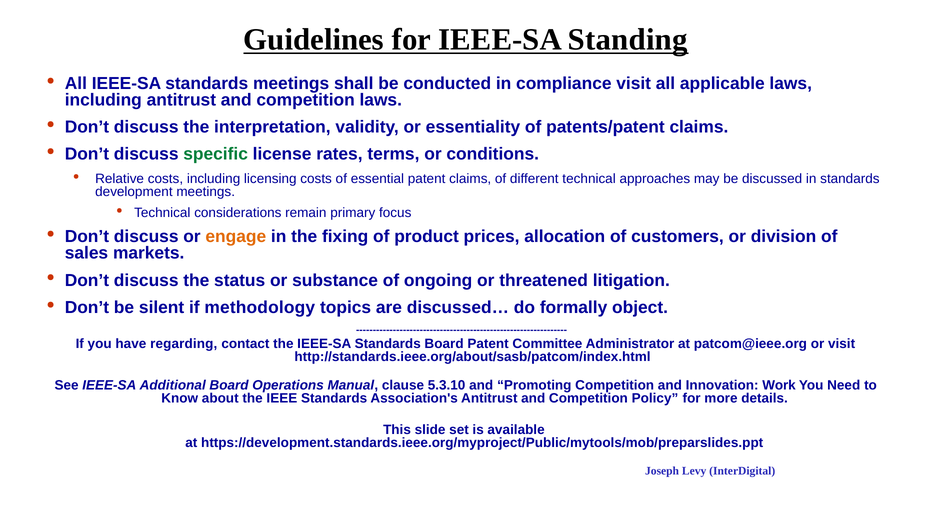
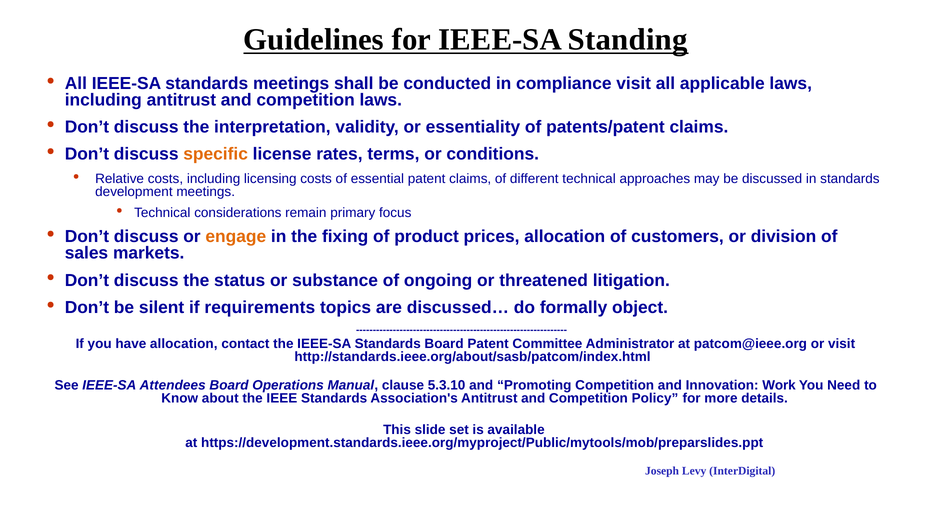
specific colour: green -> orange (216, 154)
methodology: methodology -> requirements (260, 307)
have regarding: regarding -> allocation (184, 344)
Additional: Additional -> Attendees (173, 385)
